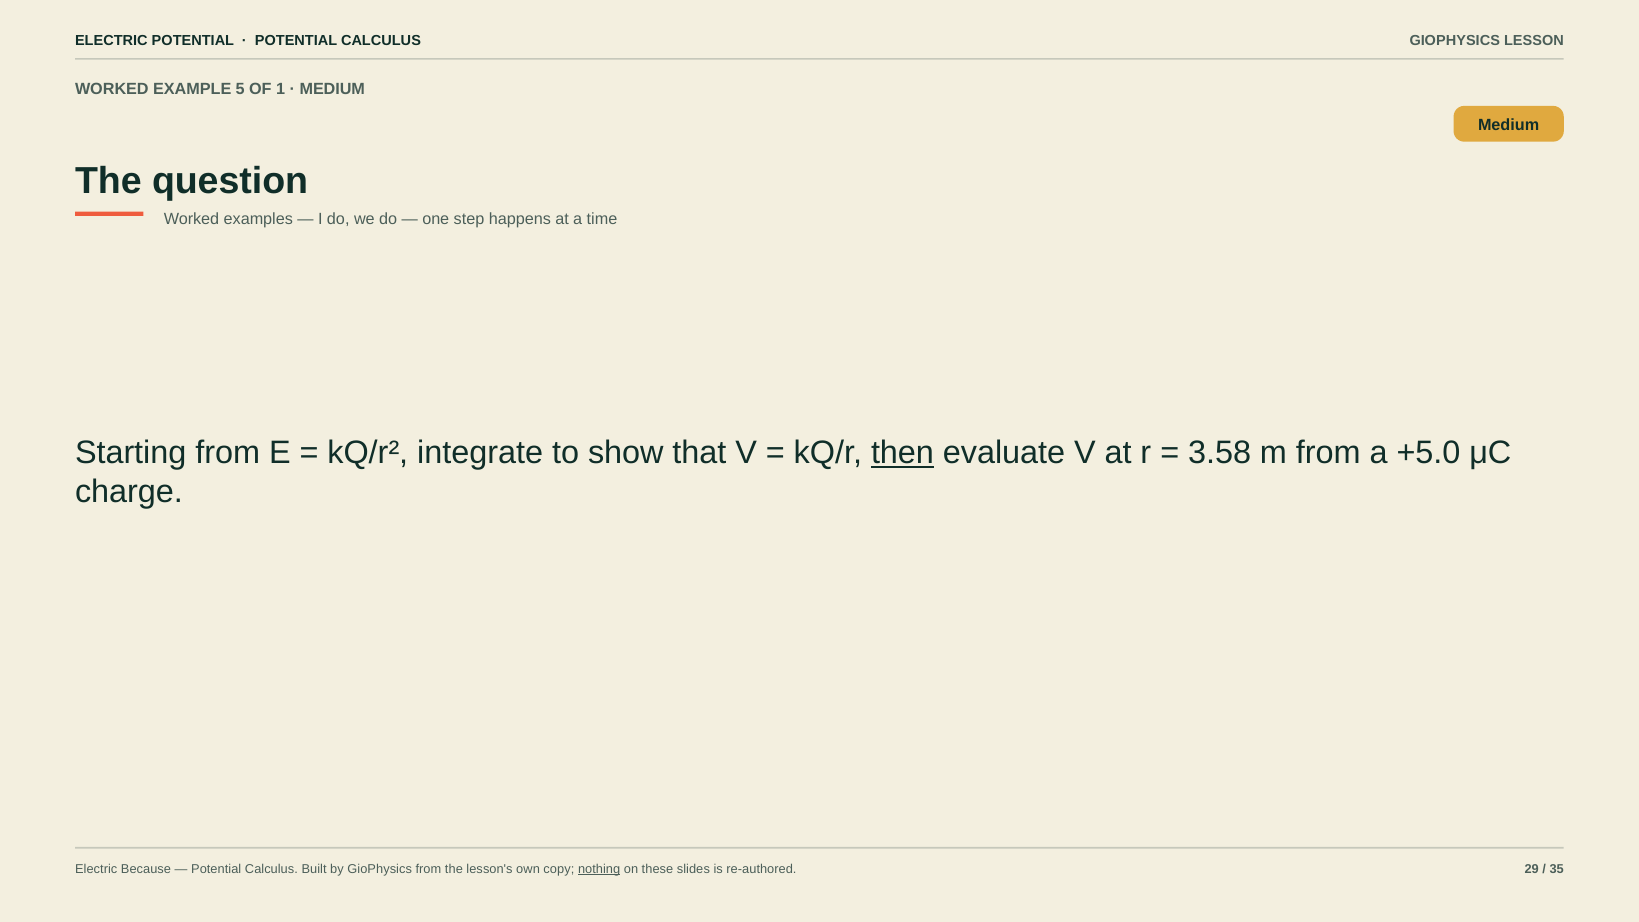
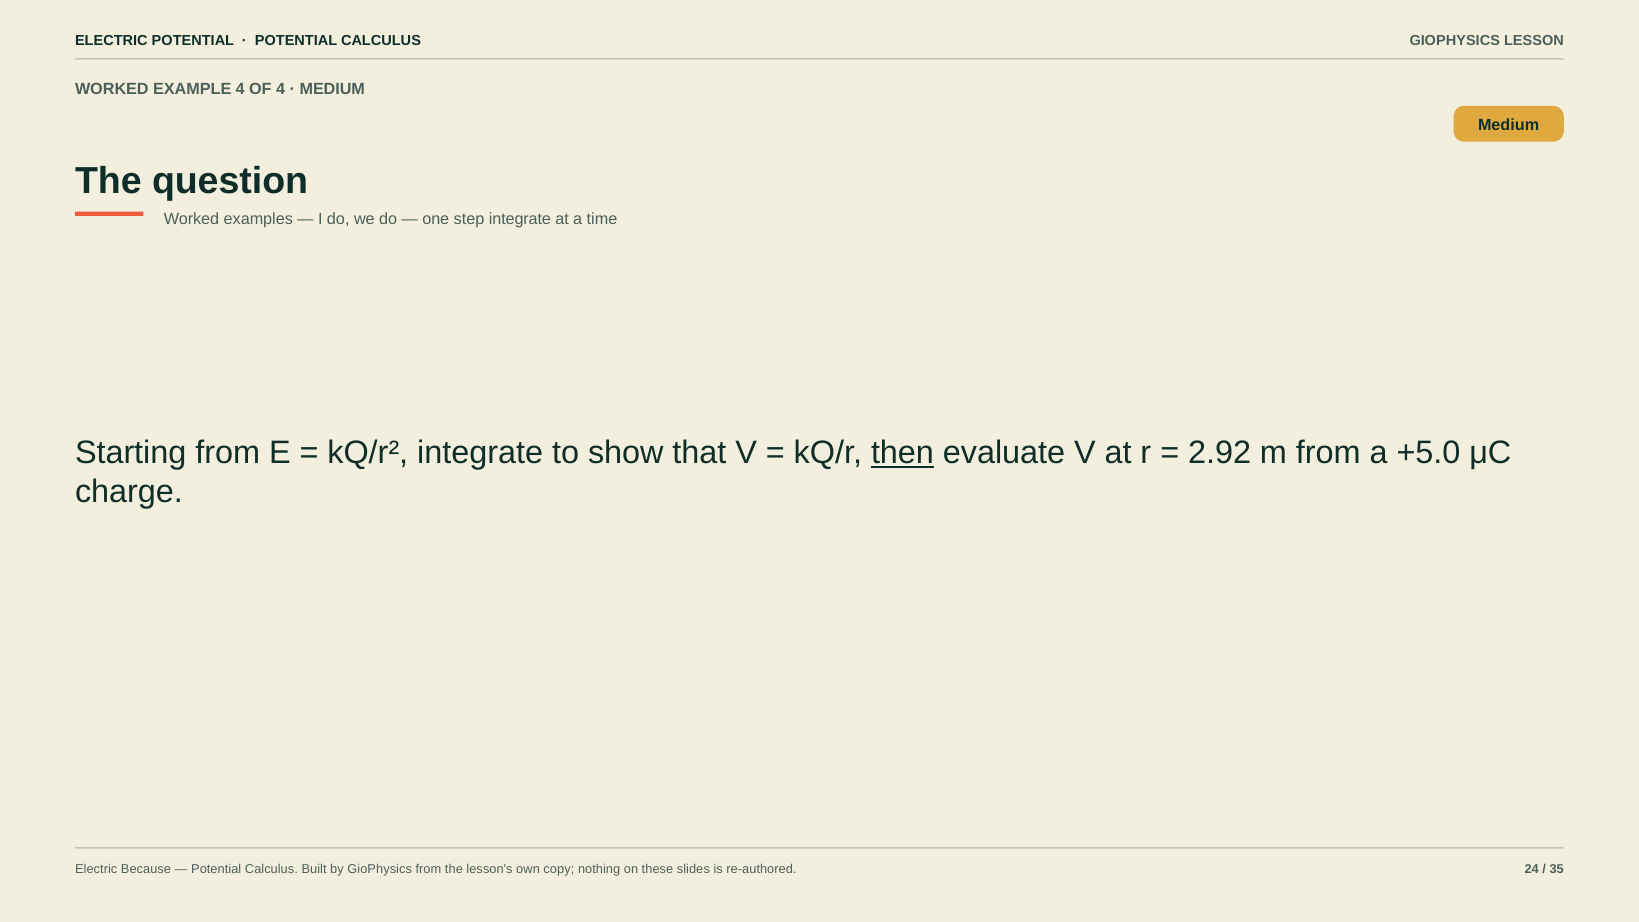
EXAMPLE 5: 5 -> 4 (240, 89)
OF 1: 1 -> 4 (281, 89)
step happens: happens -> integrate (520, 219)
3.58: 3.58 -> 2.92 (1220, 453)
nothing underline: present -> none (599, 869)
29: 29 -> 24 (1532, 869)
